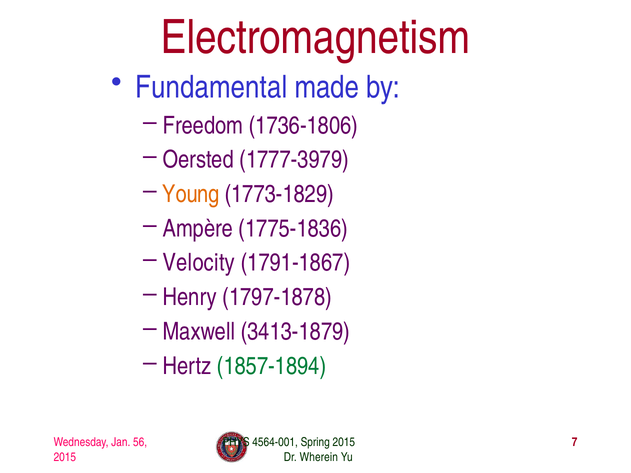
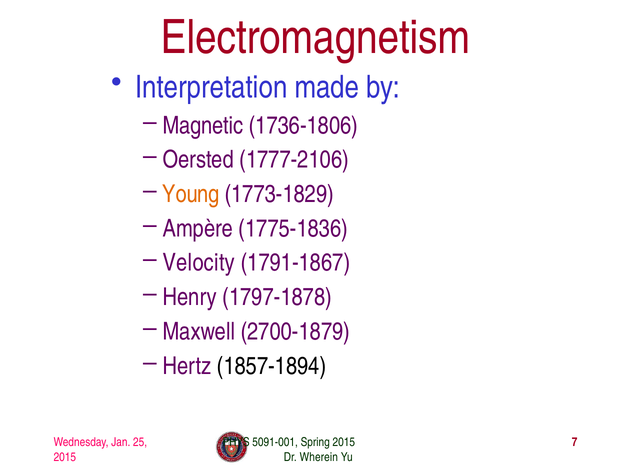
Fundamental: Fundamental -> Interpretation (211, 87)
Freedom: Freedom -> Magnetic (203, 125)
1777-3979: 1777-3979 -> 1777-2106 (294, 160)
3413-1879: 3413-1879 -> 2700-1879 (295, 332)
1857-1894 colour: green -> black (272, 366)
56: 56 -> 25 (140, 443)
4564-001: 4564-001 -> 5091-001 (275, 443)
